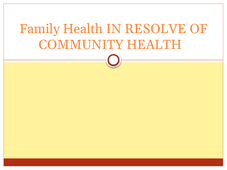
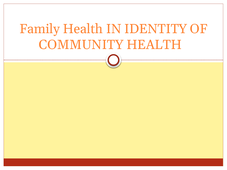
RESOLVE: RESOLVE -> IDENTITY (156, 29)
